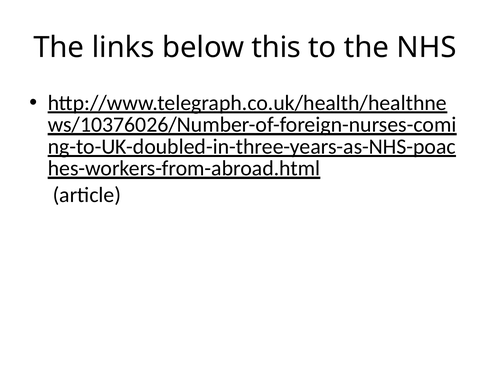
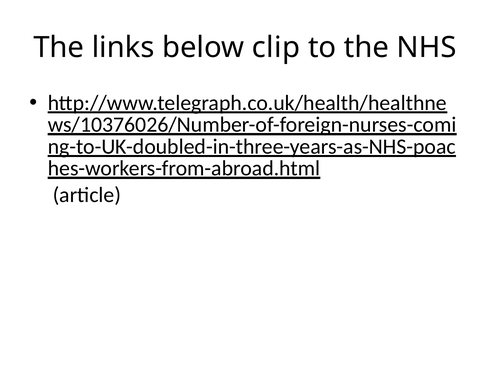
this: this -> clip (276, 47)
